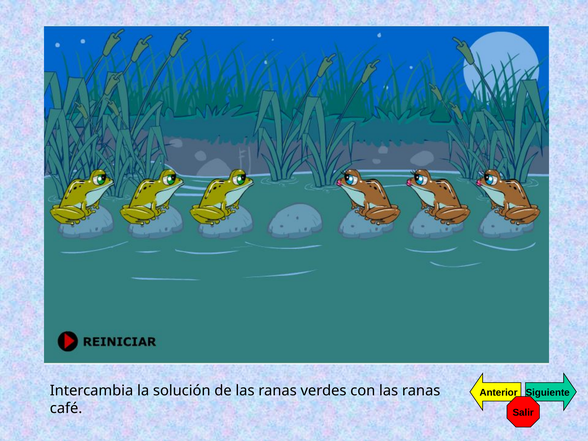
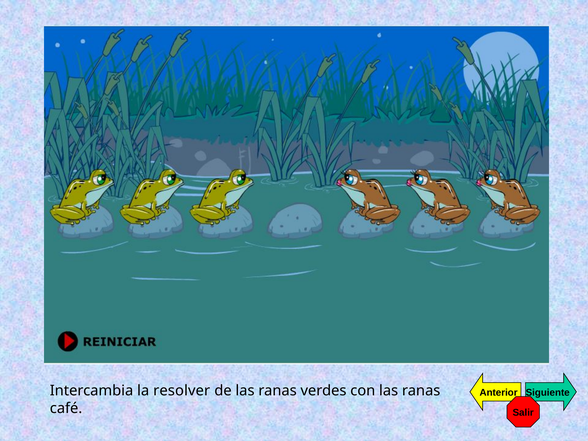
solución: solución -> resolver (182, 391)
